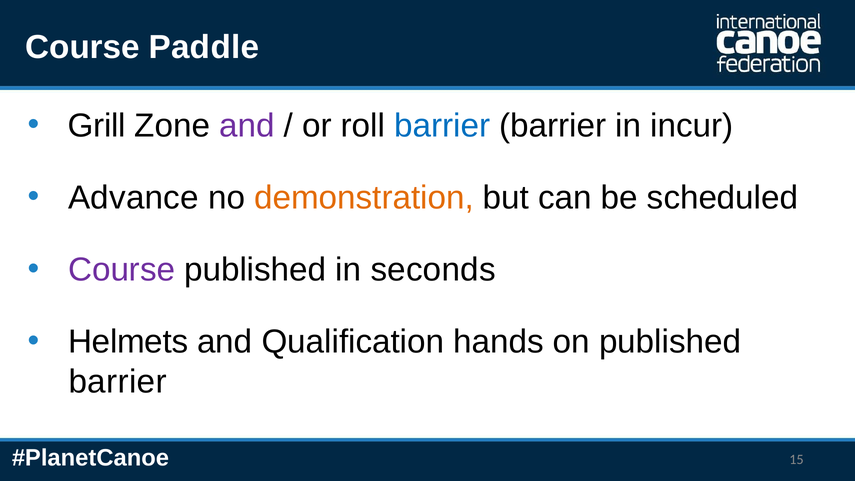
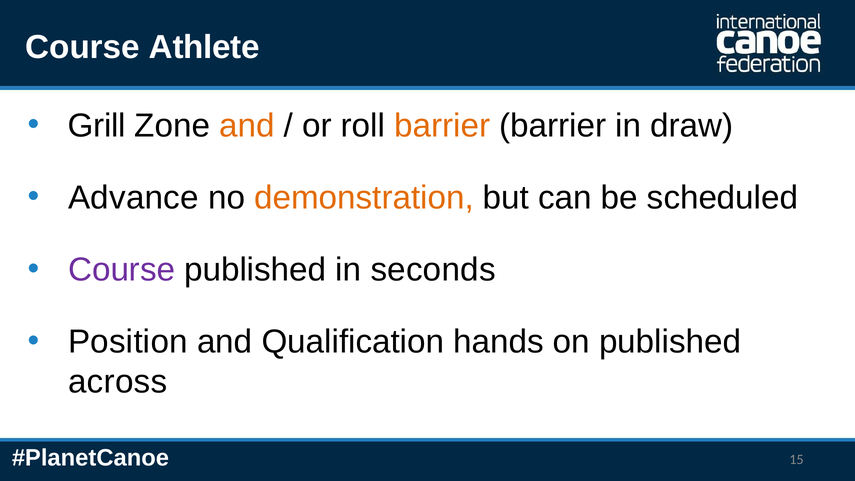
Paddle: Paddle -> Athlete (204, 47)
and colour: purple -> orange (247, 126)
barrier colour: blue -> orange (442, 126)
incur: incur -> draw (692, 126)
Helmets: Helmets -> Position (128, 342)
barrier: barrier -> across (118, 382)
